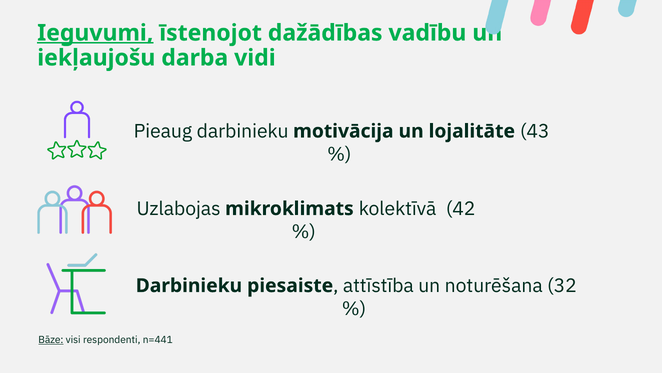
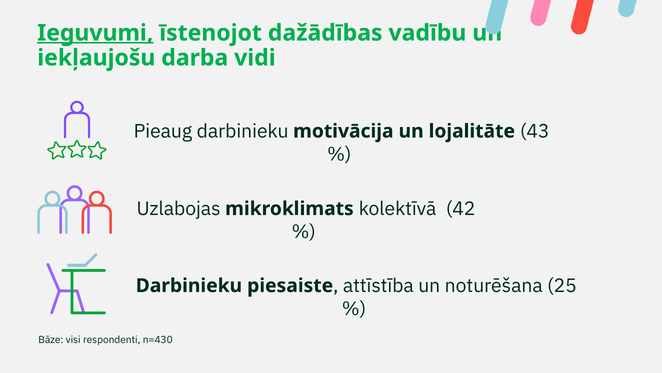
32: 32 -> 25 (562, 285)
Bāze underline: present -> none (51, 339)
n=441: n=441 -> n=430 (158, 339)
